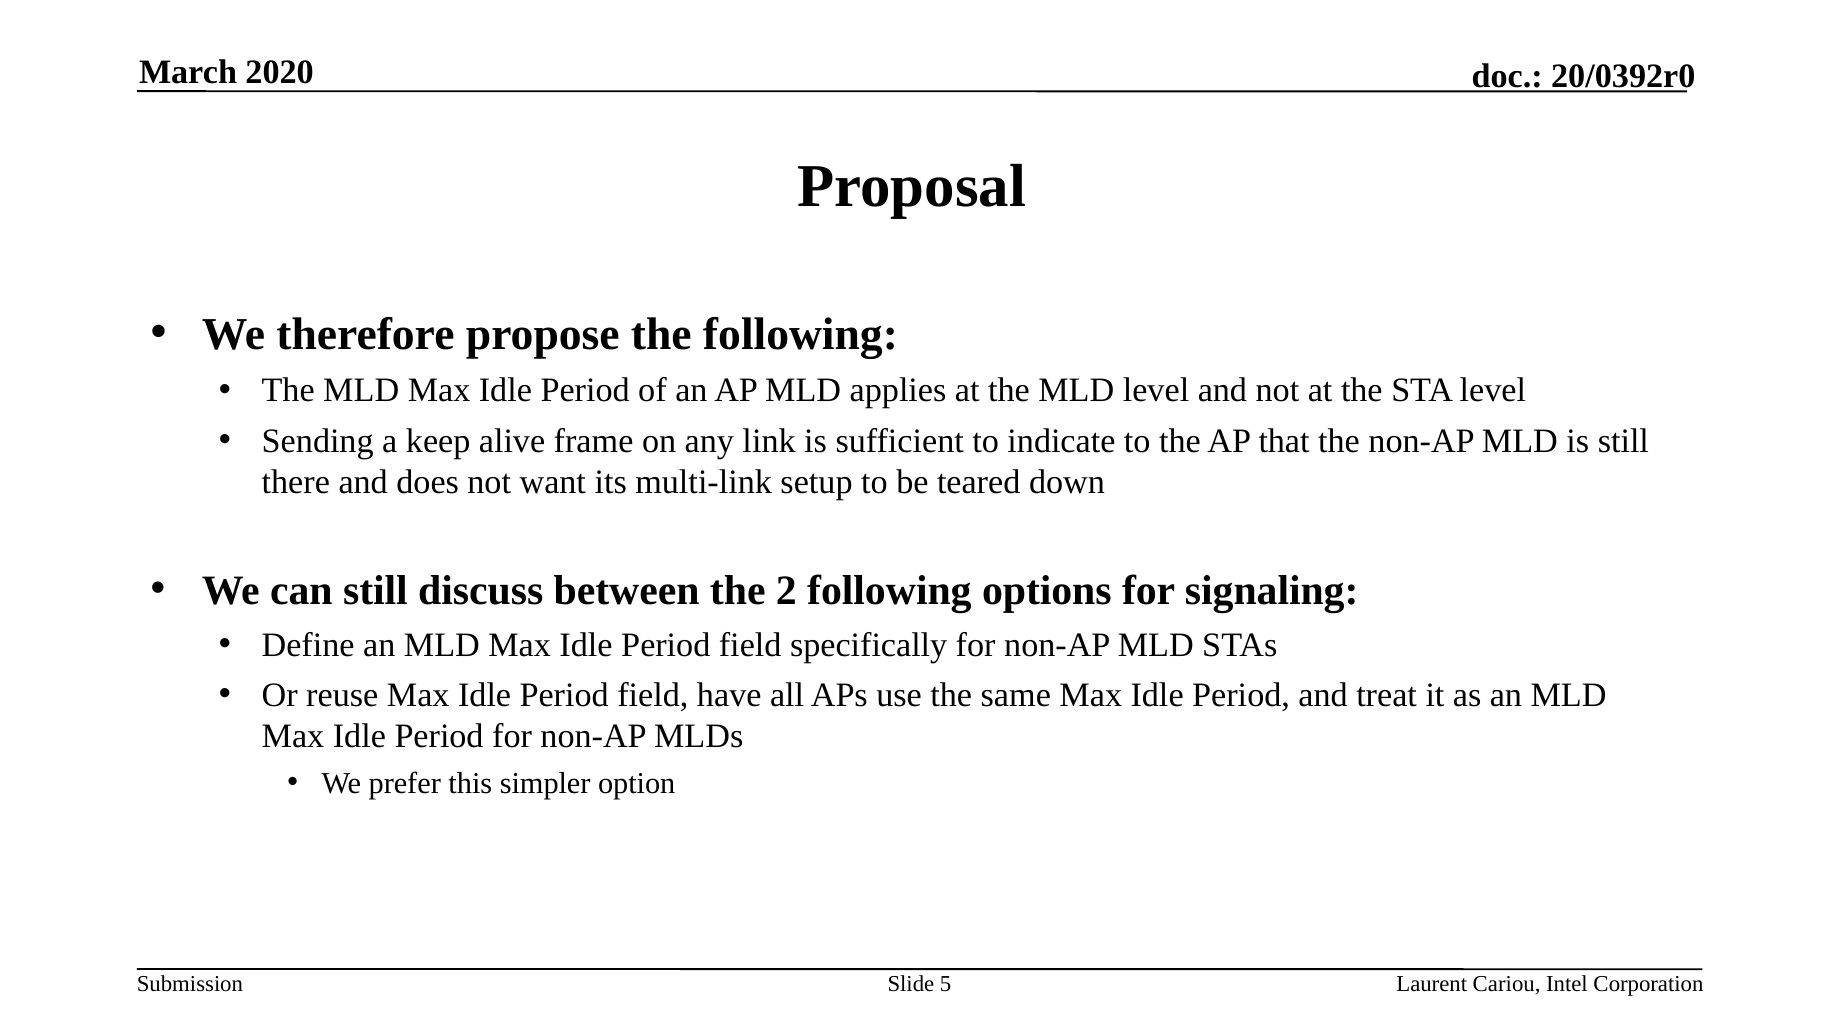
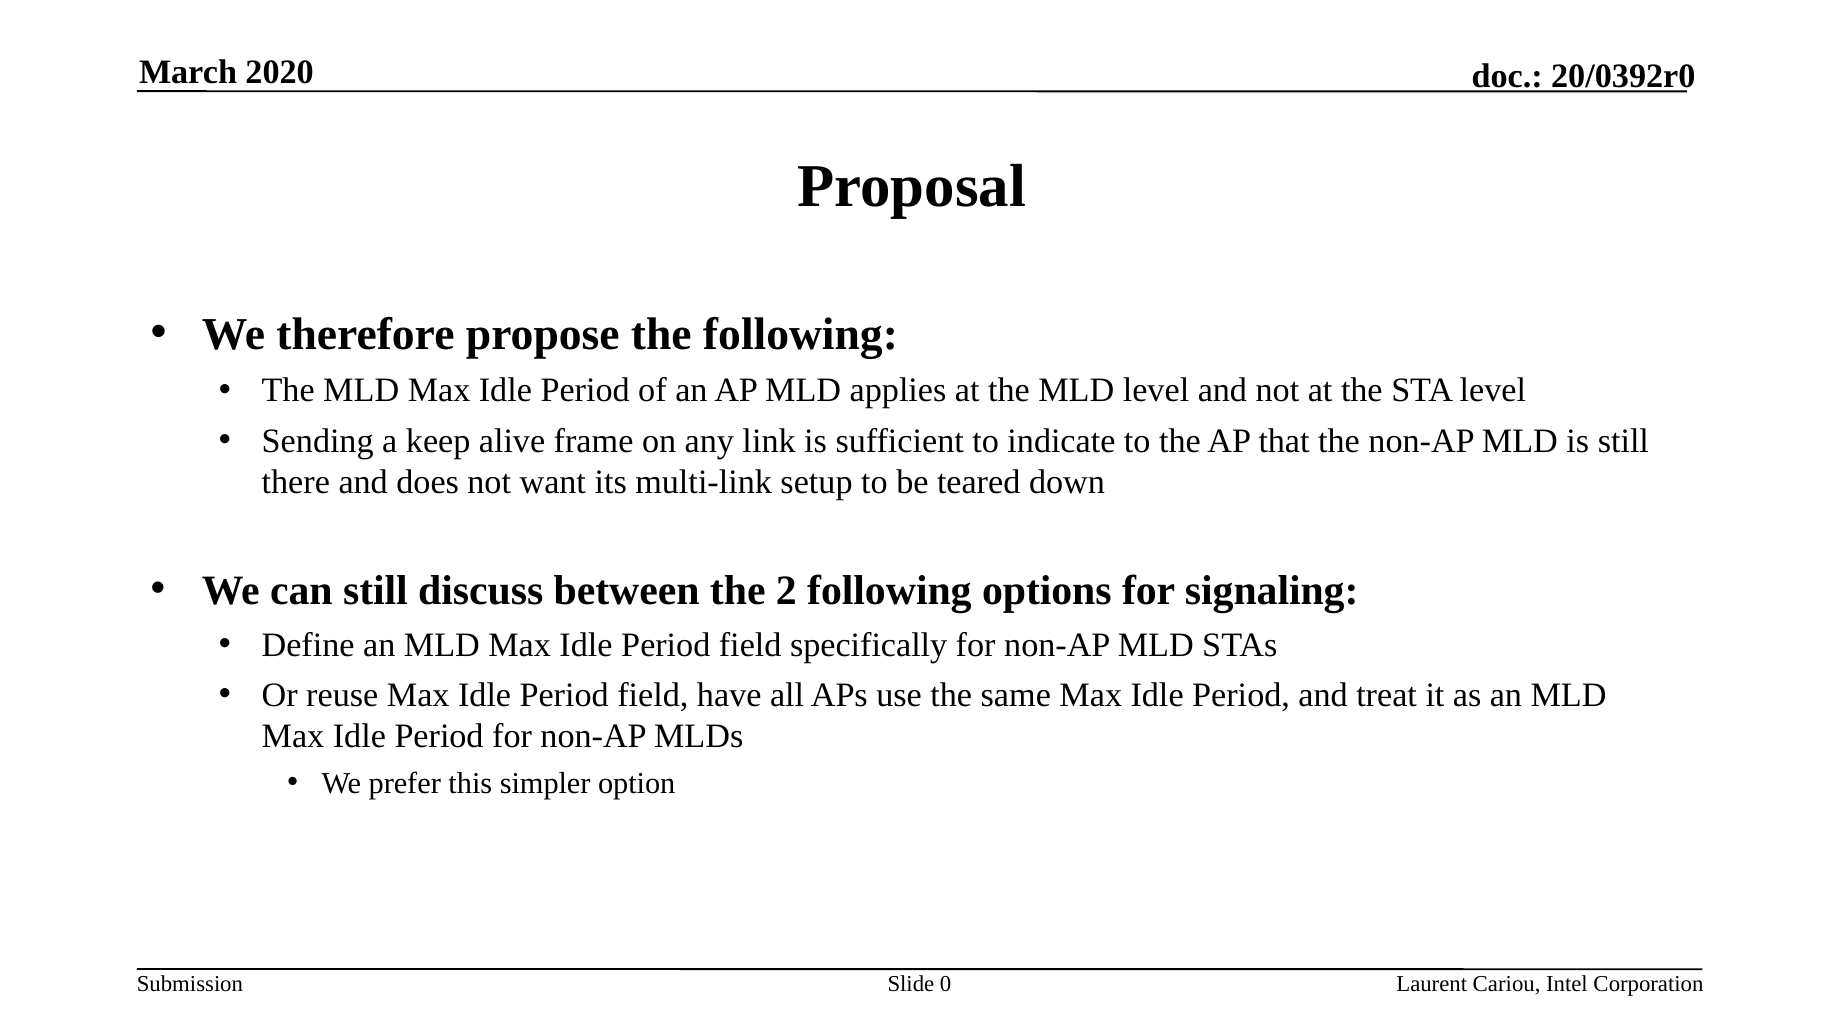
5: 5 -> 0 (946, 984)
